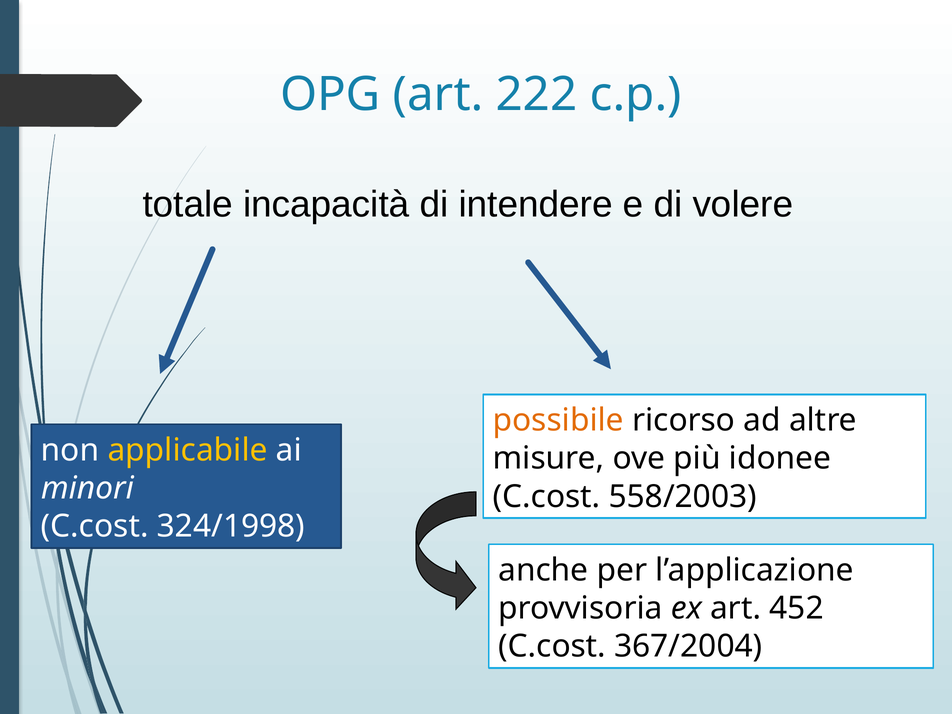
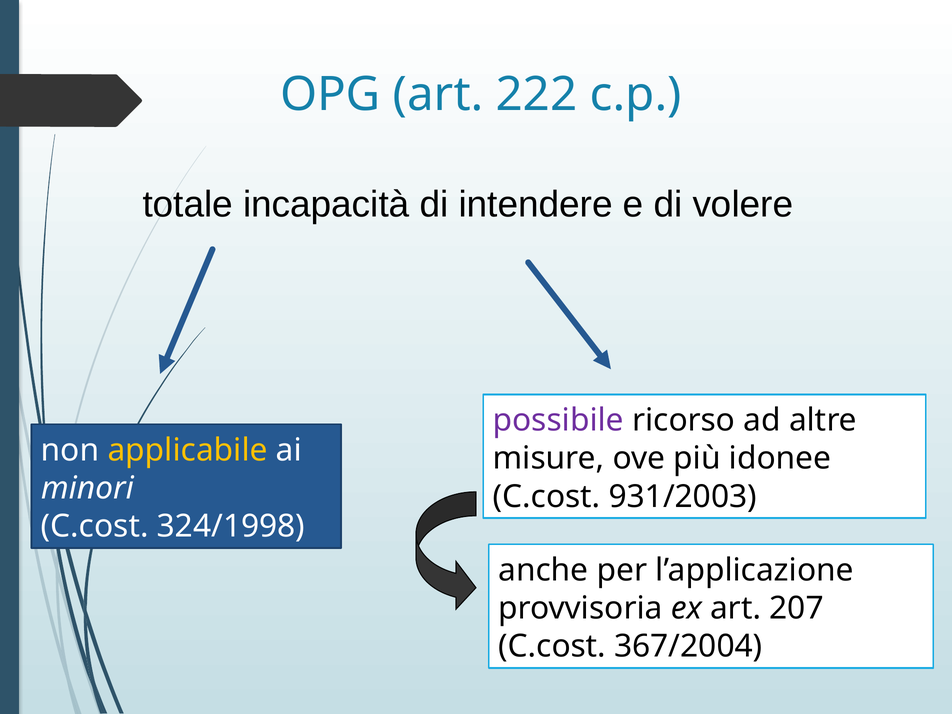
possibile colour: orange -> purple (558, 420)
558/2003: 558/2003 -> 931/2003 (683, 497)
452: 452 -> 207 (796, 608)
